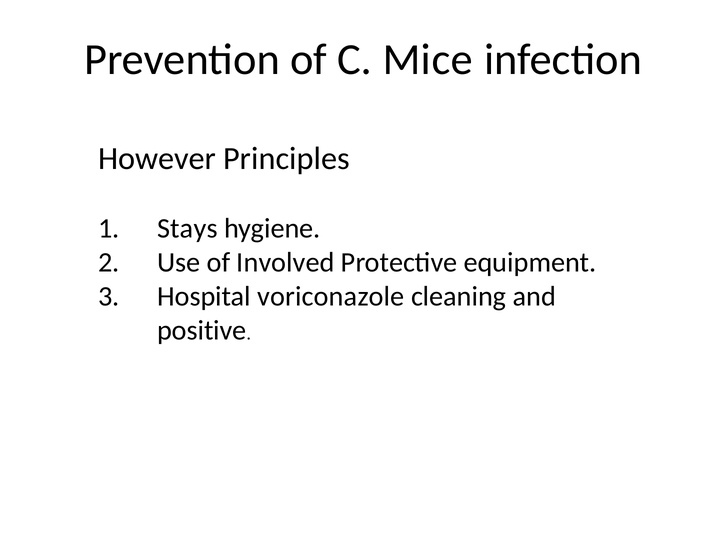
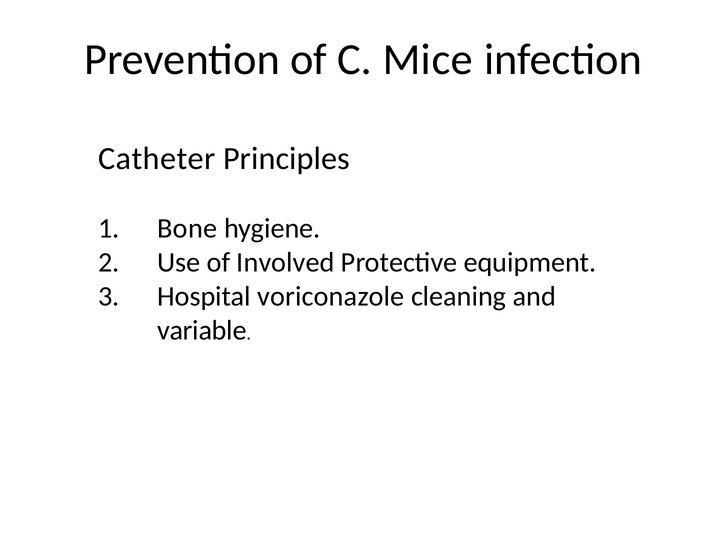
However: However -> Catheter (157, 159)
Stays: Stays -> Bone (187, 229)
positive: positive -> variable (202, 330)
